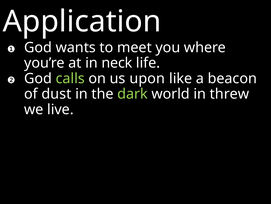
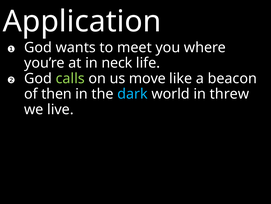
upon: upon -> move (147, 78)
dust: dust -> then (57, 94)
dark colour: light green -> light blue (133, 94)
